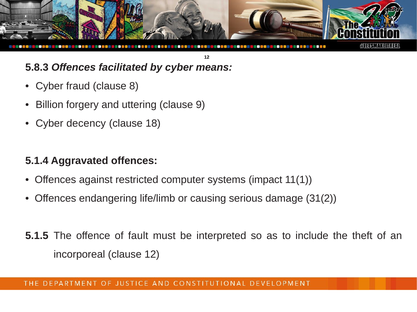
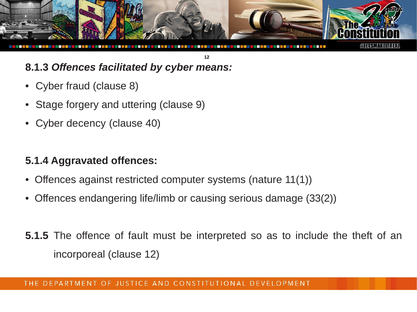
5.8.3: 5.8.3 -> 8.1.3 (37, 67)
Billion: Billion -> Stage (49, 105)
18: 18 -> 40 (153, 124)
impact: impact -> nature (265, 180)
31(2: 31(2 -> 33(2 (321, 199)
